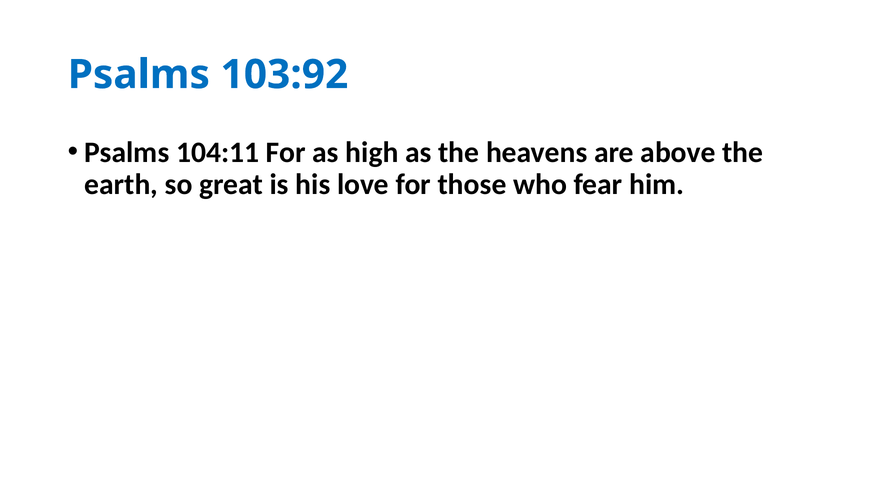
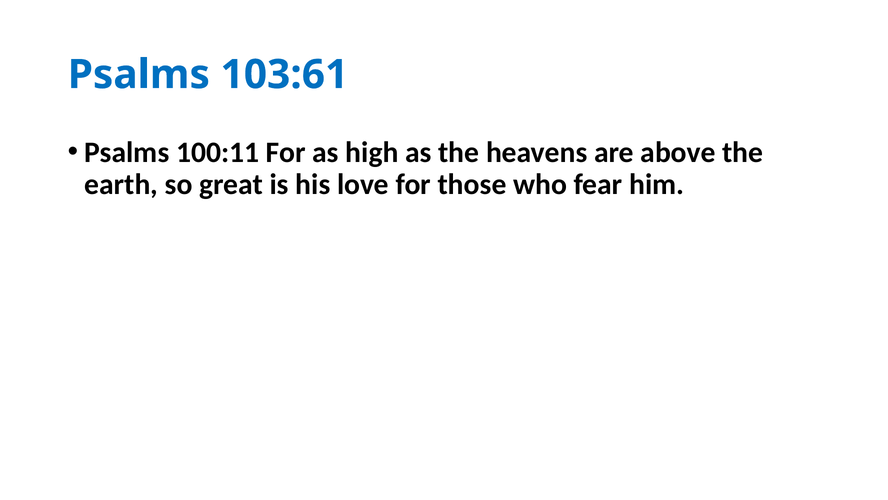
103:92: 103:92 -> 103:61 (284, 75)
104:11: 104:11 -> 100:11 (218, 152)
